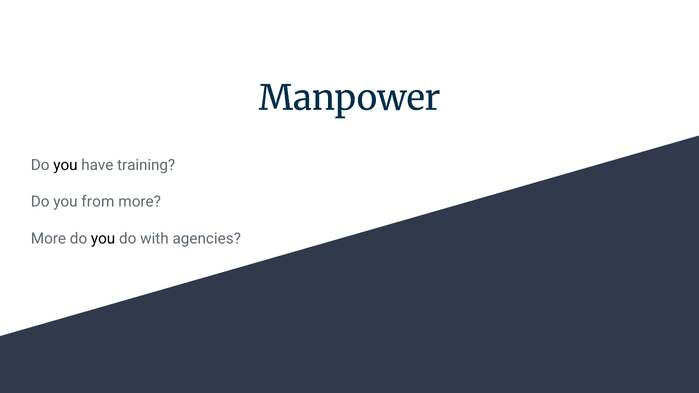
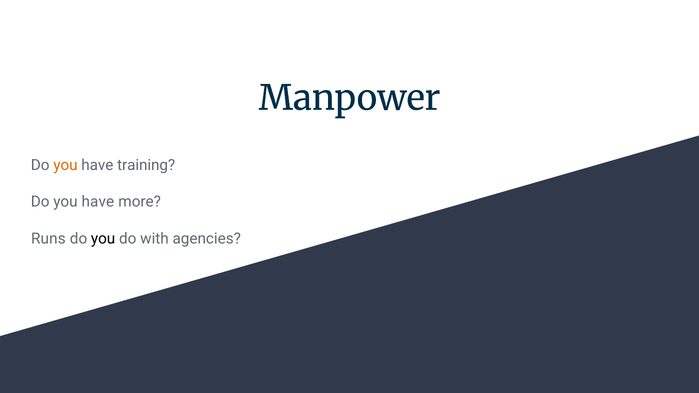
you colour: black -> orange (65, 165)
from: from -> have (98, 202)
More: More -> Runs (48, 239)
